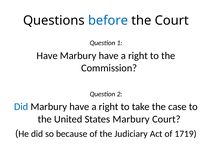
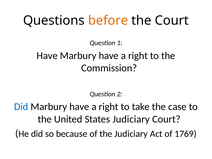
before colour: blue -> orange (108, 21)
States Marbury: Marbury -> Judiciary (131, 119)
1719: 1719 -> 1769 (186, 134)
